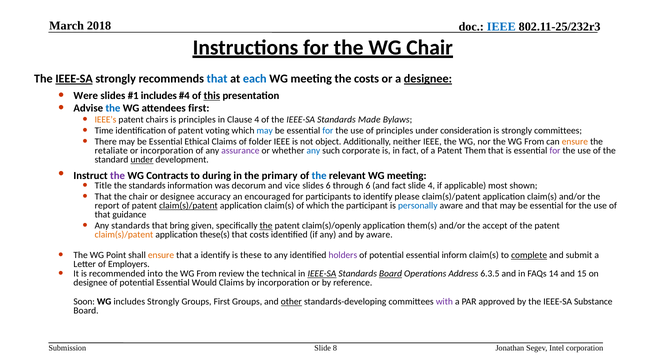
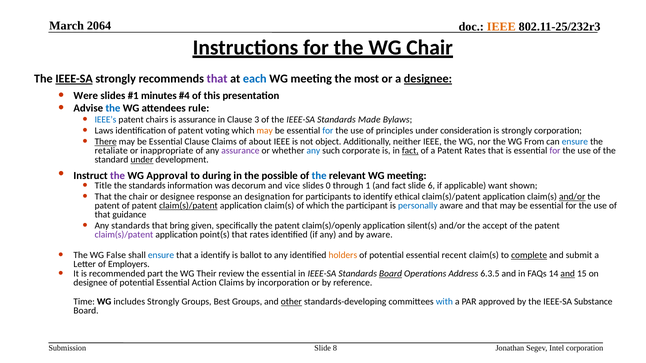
2018: 2018 -> 2064 (99, 26)
IEEE colour: blue -> orange (501, 27)
that colour: blue -> purple (217, 79)
the costs: costs -> most (367, 79)
includes: includes -> minutes (159, 96)
this underline: present -> none (212, 96)
attendees first: first -> rule (199, 108)
IEEE’s colour: orange -> blue (106, 120)
is principles: principles -> assurance (197, 120)
Clause 4: 4 -> 3 (257, 120)
Time: Time -> Laws (104, 131)
may colour: blue -> orange (265, 131)
strongly committees: committees -> corporation (558, 131)
There underline: none -> present (106, 142)
Essential Ethical: Ethical -> Clause (197, 142)
folder: folder -> about (260, 142)
ensure colour: orange -> blue (575, 142)
or incorporation: incorporation -> inappropriate (167, 151)
fact underline: none -> present (410, 151)
Patent Them: Them -> Rates (475, 151)
Contracts: Contracts -> Approval (167, 176)
primary: primary -> possible (280, 176)
slides 6: 6 -> 0 (328, 186)
through 6: 6 -> 1 (368, 186)
slide 4: 4 -> 6 (431, 186)
most: most -> want (498, 186)
accuracy: accuracy -> response (214, 197)
encouraged: encouraged -> designation (267, 197)
please: please -> ethical (407, 197)
and/or underline: none -> present (572, 197)
report: report -> patent (107, 206)
the underline: present -> none (266, 226)
them(s: them(s -> silent(s (422, 226)
claim(s)/patent colour: orange -> purple (124, 235)
these(s: these(s -> point(s (215, 235)
that costs: costs -> rates (259, 235)
Point: Point -> False (116, 255)
ensure colour: orange -> blue (161, 255)
these: these -> ballot (251, 255)
holders colour: purple -> orange (343, 255)
inform: inform -> recent (454, 255)
into: into -> part (155, 274)
From: From -> Their (206, 274)
the technical: technical -> essential (279, 274)
IEEE-SA underline: present -> none (322, 274)
and underline: none -> present (568, 274)
Would: Would -> Action (204, 283)
Soon: Soon -> Time (84, 302)
Groups First: First -> Best (222, 302)
with colour: purple -> blue (444, 302)
